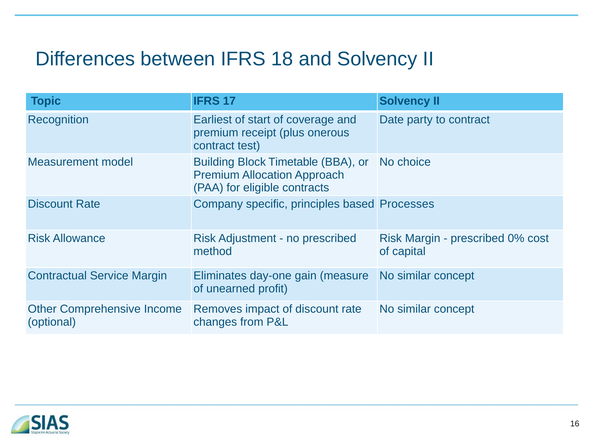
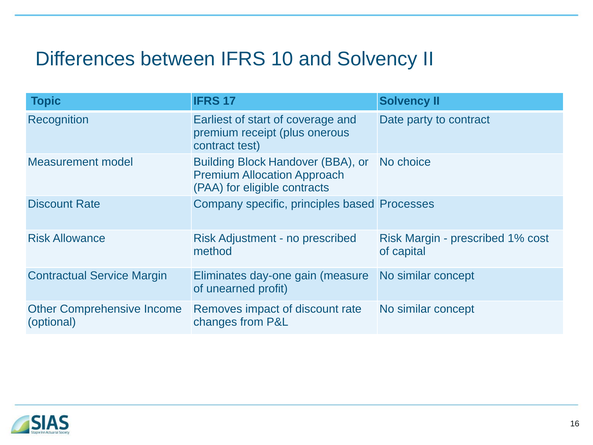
18: 18 -> 10 (282, 59)
Timetable: Timetable -> Handover (293, 162)
0%: 0% -> 1% (516, 238)
